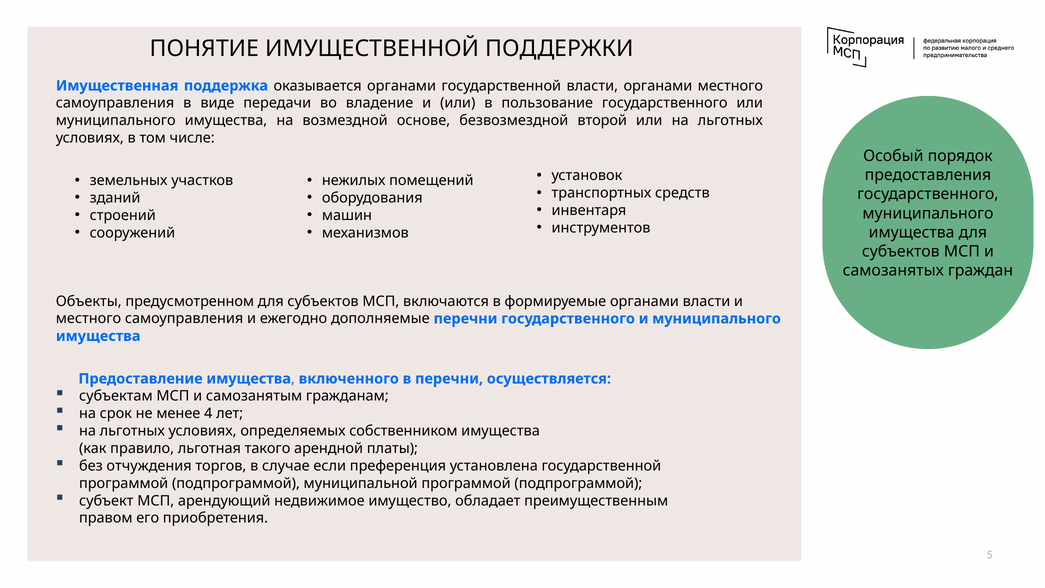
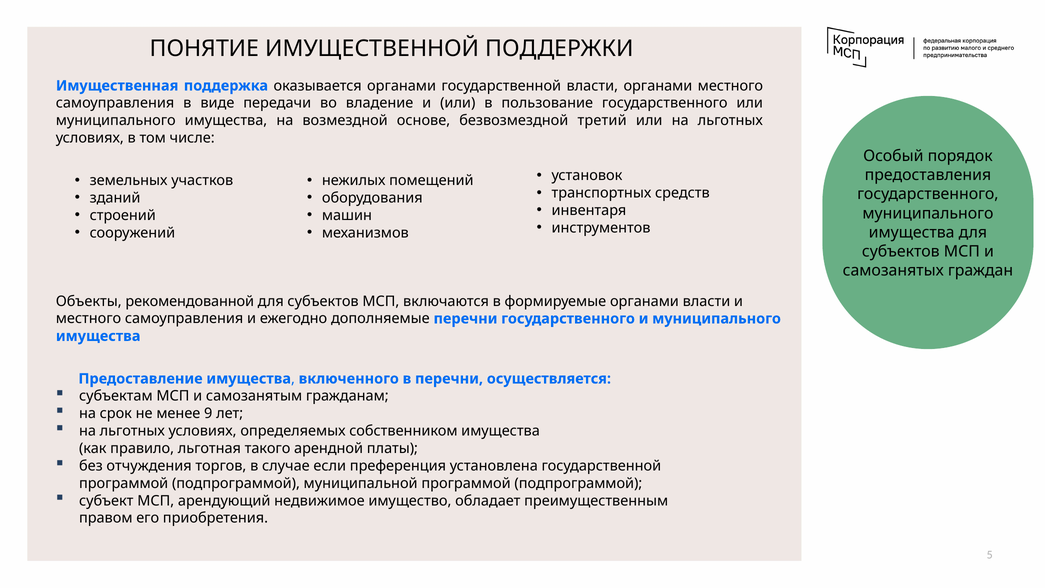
второй: второй -> третий (602, 121)
предусмотренном: предусмотренном -> рекомендованной (190, 301)
4: 4 -> 9 (208, 414)
